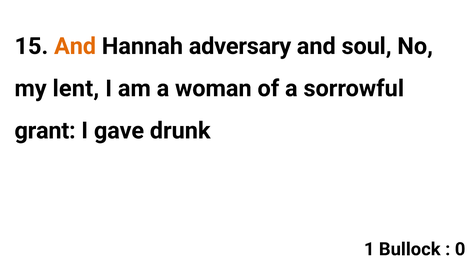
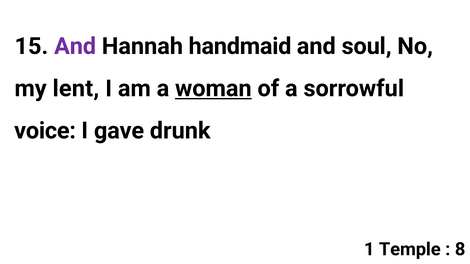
And colour: orange -> purple (75, 46)
adversary: adversary -> handmaid (240, 46)
woman underline: none -> present (213, 89)
grant: grant -> voice (45, 131)
Bullock: Bullock -> Temple (410, 250)
0: 0 -> 8 (460, 250)
